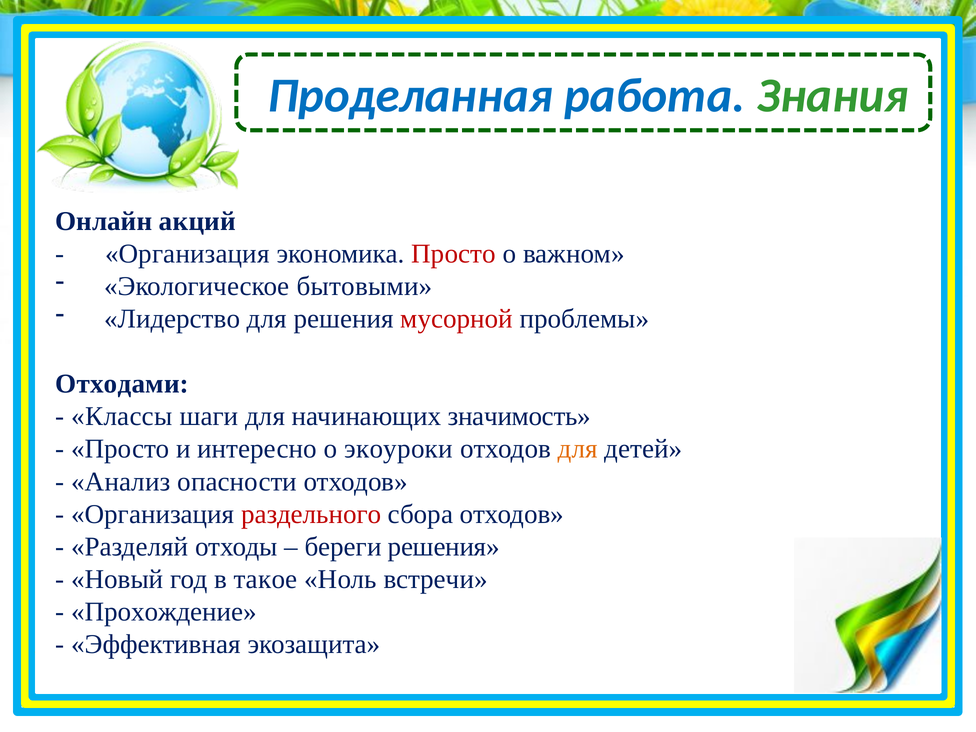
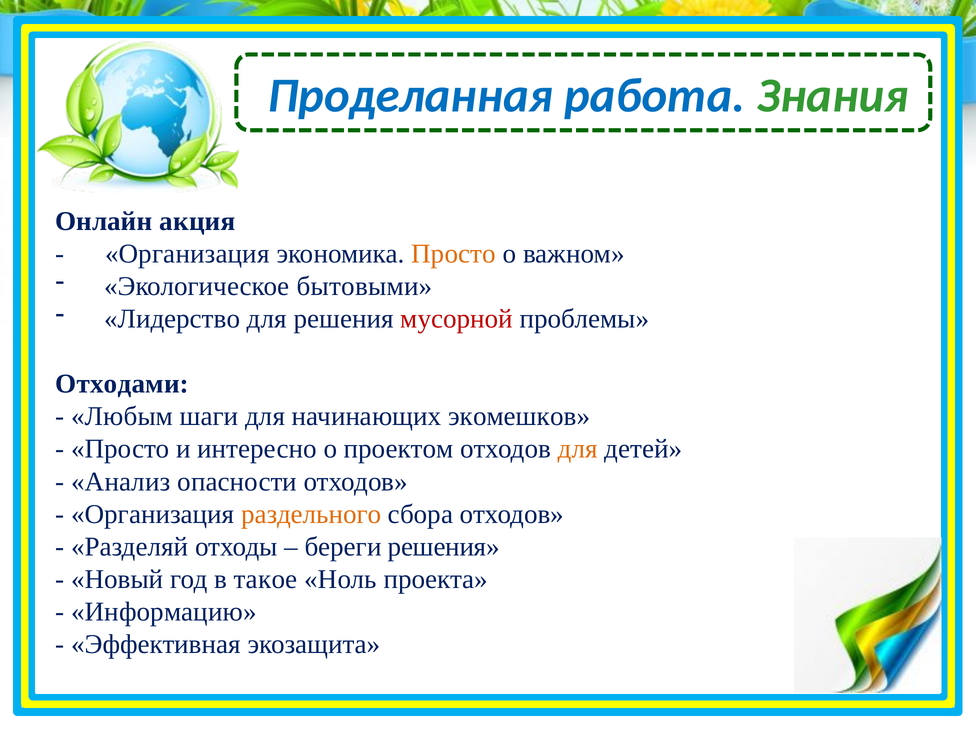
акций: акций -> акция (197, 221)
Просто colour: red -> orange (453, 254)
Классы: Классы -> Любым (122, 416)
значимость: значимость -> экомешков (519, 416)
экоуроки: экоуроки -> проектом (399, 449)
раздельного colour: red -> orange (311, 514)
встречи: встречи -> проекта (436, 579)
Прохождение: Прохождение -> Информацию (164, 612)
